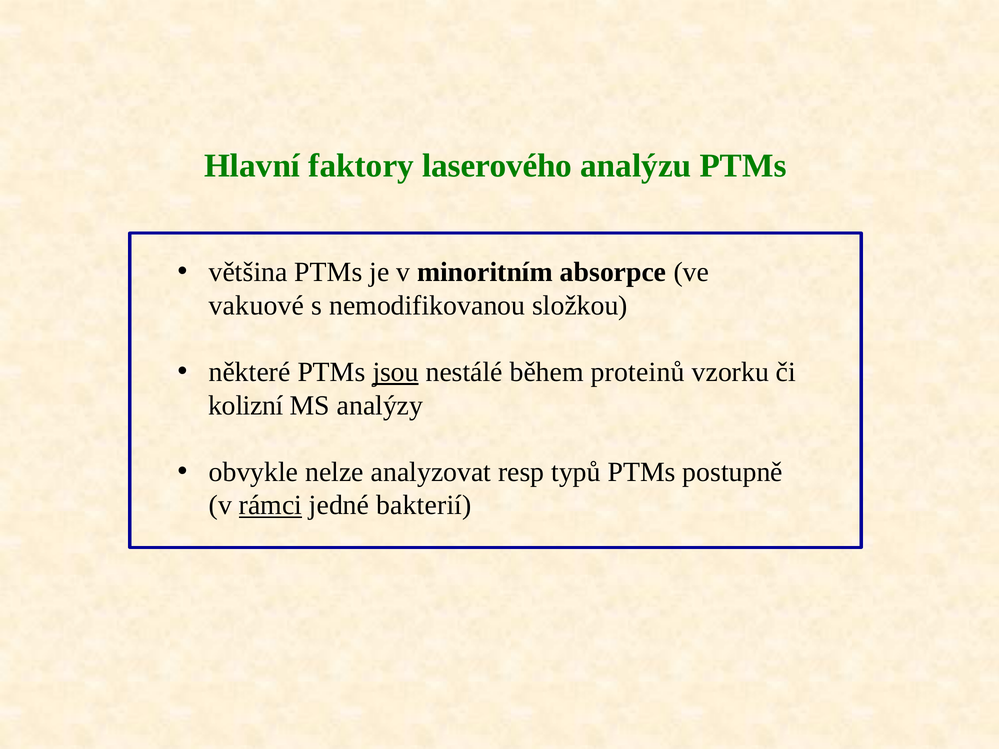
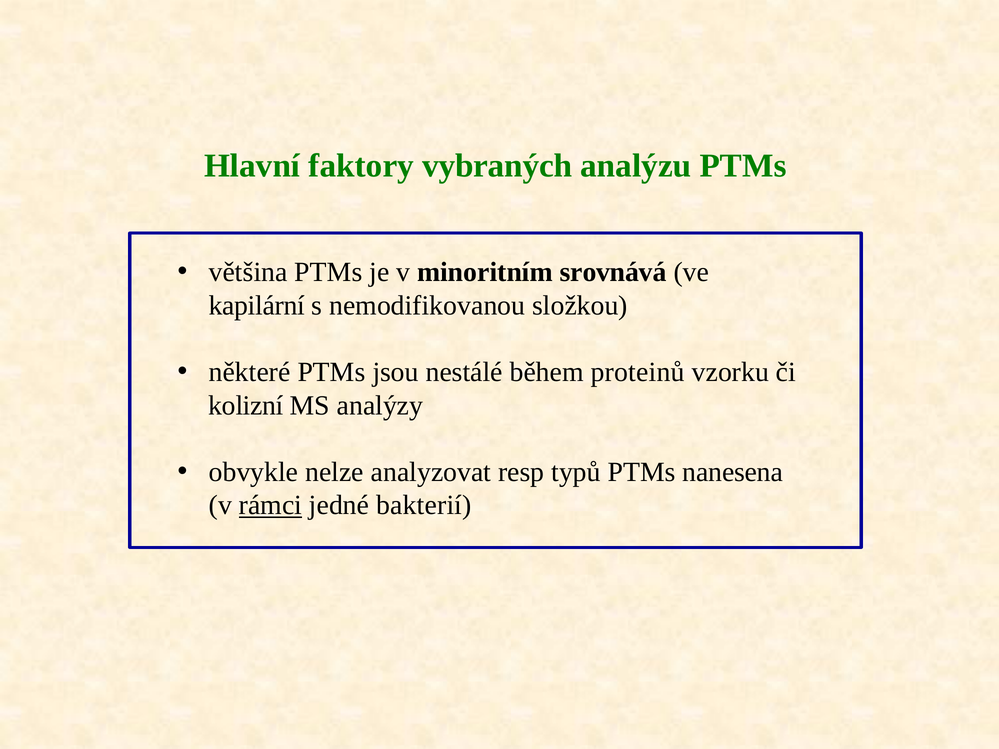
laserového: laserového -> vybraných (497, 166)
absorpce: absorpce -> srovnává (613, 272)
vakuové: vakuové -> kapilární (257, 306)
jsou underline: present -> none (396, 372)
postupně: postupně -> nanesena (733, 472)
